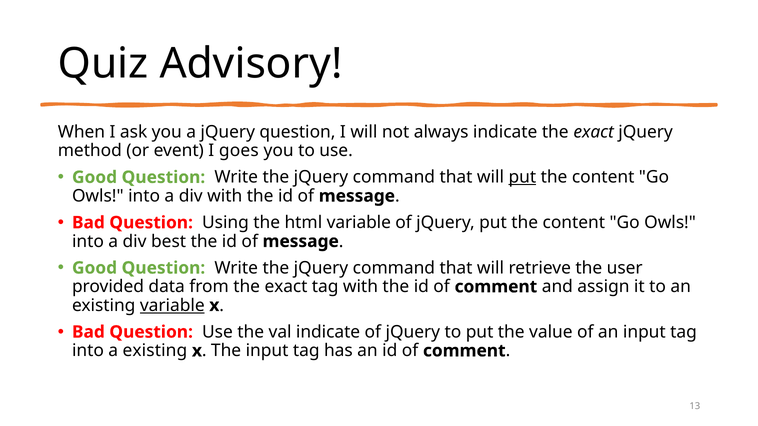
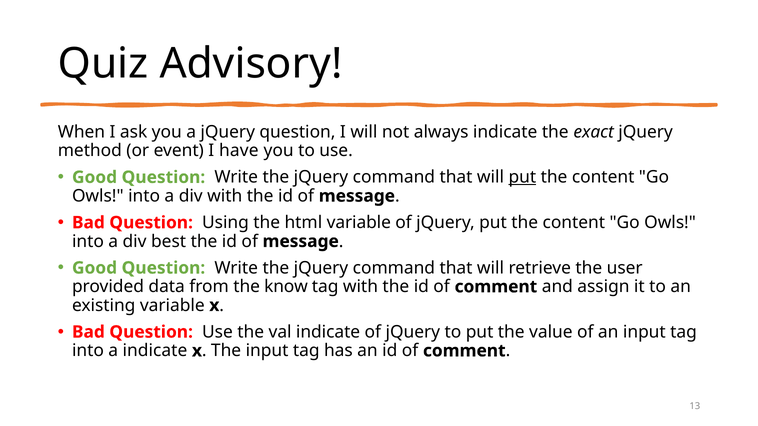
goes: goes -> have (239, 151)
from the exact: exact -> know (286, 287)
variable underline: present -> none (172, 306)
a existing: existing -> indicate (155, 351)
